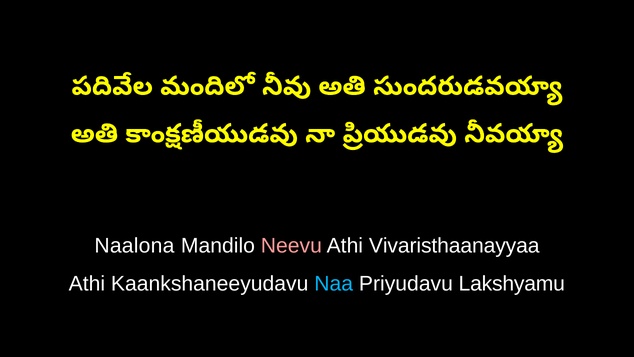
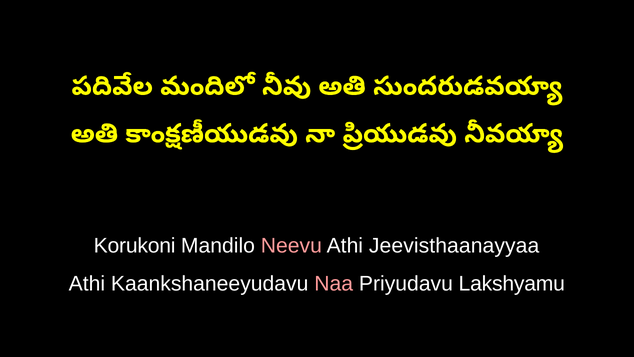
Naalona: Naalona -> Korukoni (135, 246)
Vivaristhaanayyaa: Vivaristhaanayyaa -> Jeevisthaanayyaa (454, 246)
Naa colour: light blue -> pink (334, 284)
